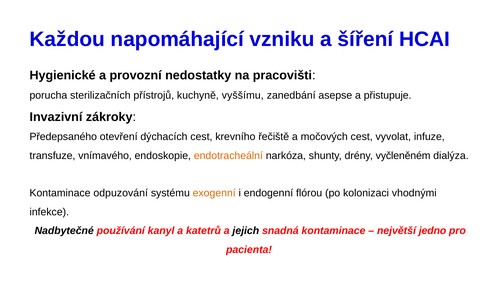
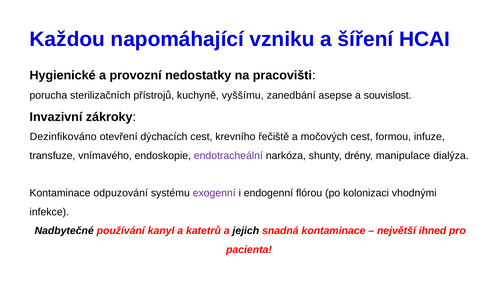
přistupuje: přistupuje -> souvislost (388, 95)
Předepsaného: Předepsaného -> Dezinfikováno (63, 137)
vyvolat: vyvolat -> formou (393, 137)
endotracheální colour: orange -> purple (228, 155)
vyčleněném: vyčleněném -> manipulace (403, 155)
exogenní colour: orange -> purple (214, 193)
jedno: jedno -> ihned (433, 231)
